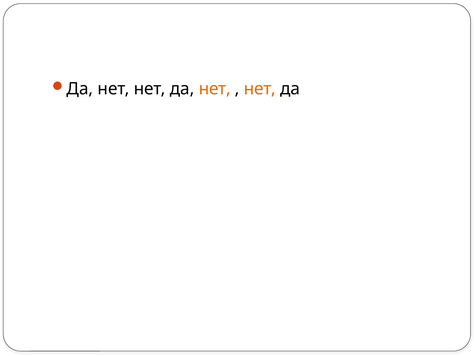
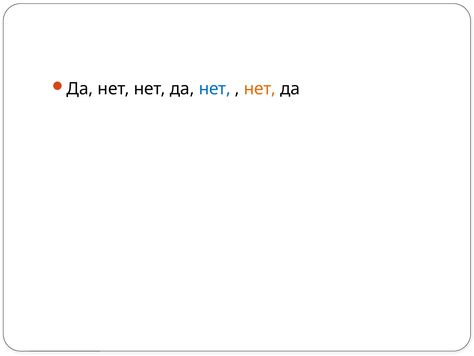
нет colour: orange -> blue (215, 89)
